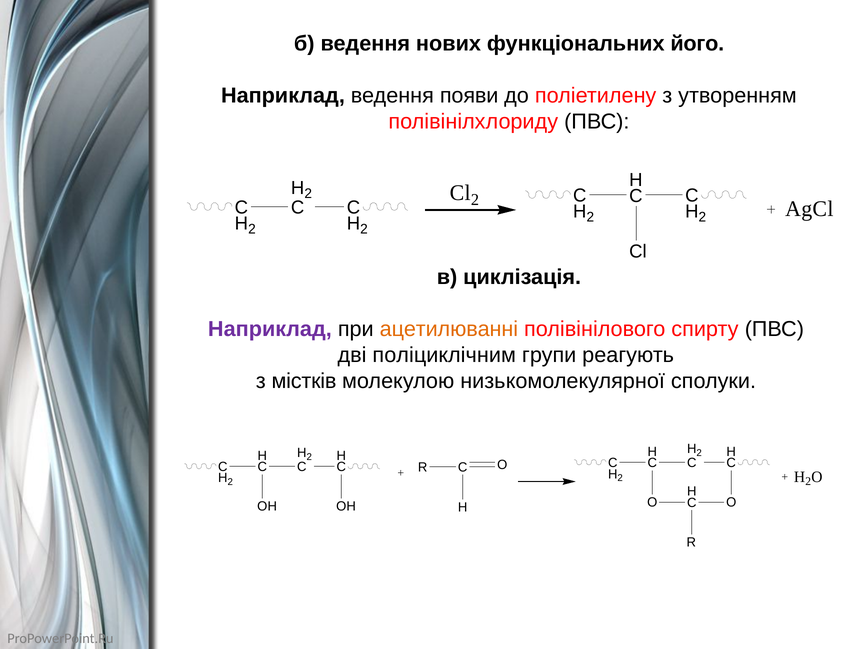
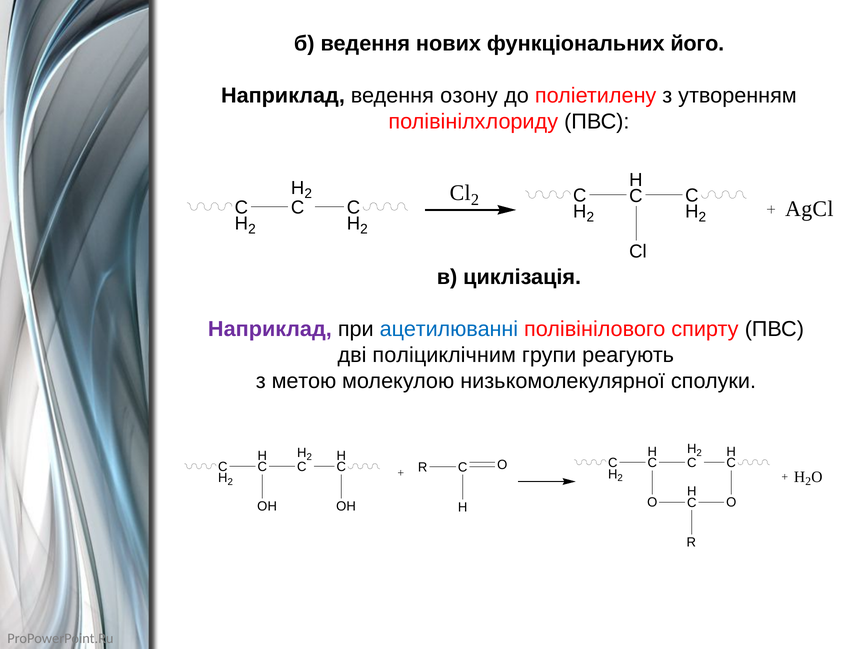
появи: появи -> озону (469, 95)
ацетилюванні colour: orange -> blue (449, 329)
містків: містків -> метою (304, 381)
